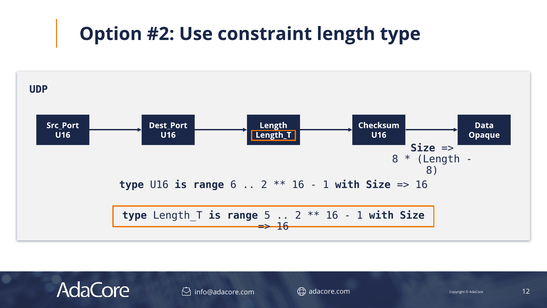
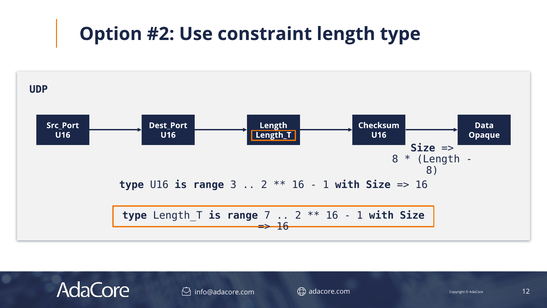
6: 6 -> 3 (233, 184)
5: 5 -> 7 (267, 215)
